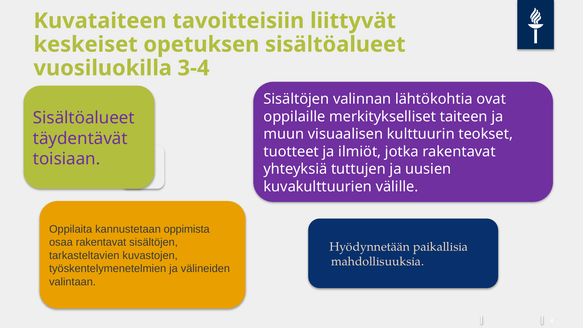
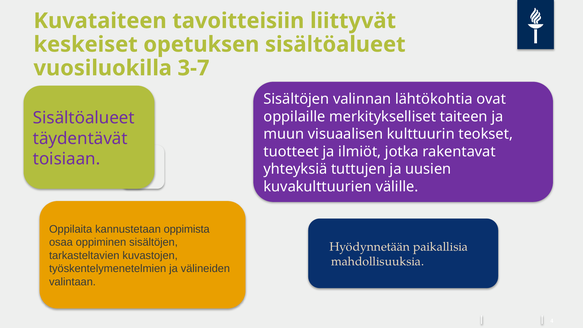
3-4: 3-4 -> 3-7 (194, 68)
osaa rakentavat: rakentavat -> oppiminen (101, 242)
